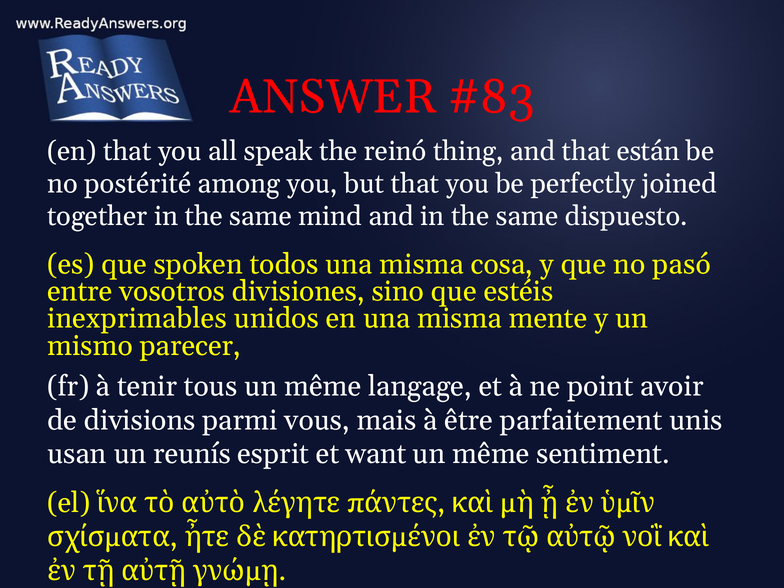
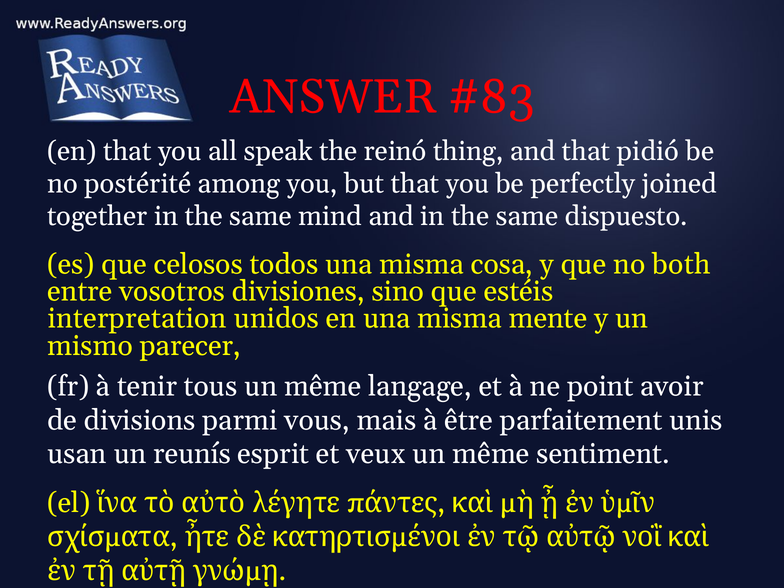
están: están -> pidió (648, 151)
spoken: spoken -> celosos (198, 264)
pasó: pasó -> both (681, 264)
inexprimables: inexprimables -> interpretation (137, 319)
want: want -> veux (376, 454)
